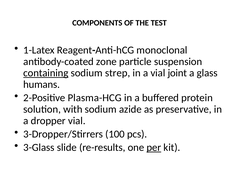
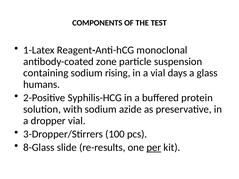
containing underline: present -> none (46, 73)
strep: strep -> rising (118, 73)
joint: joint -> days (177, 73)
Plasma-HCG: Plasma-HCG -> Syphilis-HCG (95, 98)
3-Glass: 3-Glass -> 8-Glass (39, 148)
